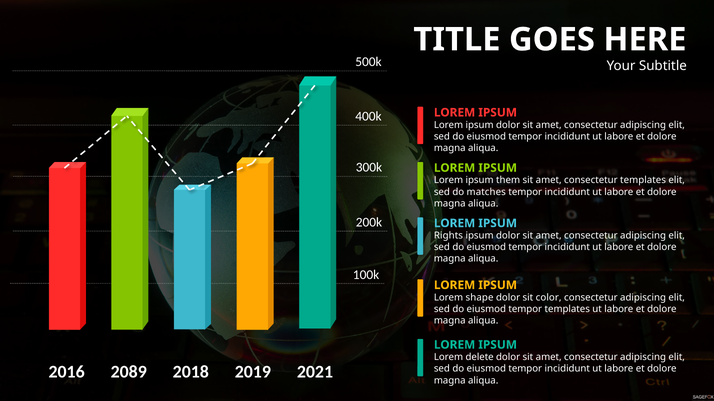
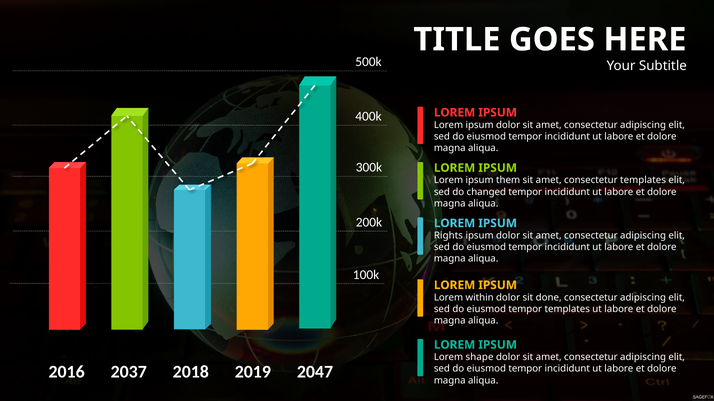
matches: matches -> changed (486, 192)
shape: shape -> within (480, 298)
color: color -> done (549, 298)
delete: delete -> shape (480, 358)
2089: 2089 -> 2037 (129, 372)
2021: 2021 -> 2047 (315, 372)
